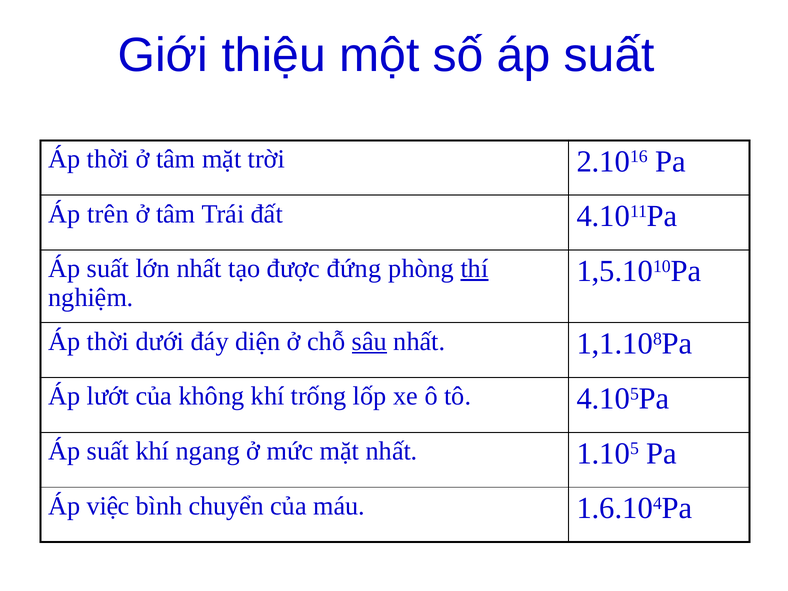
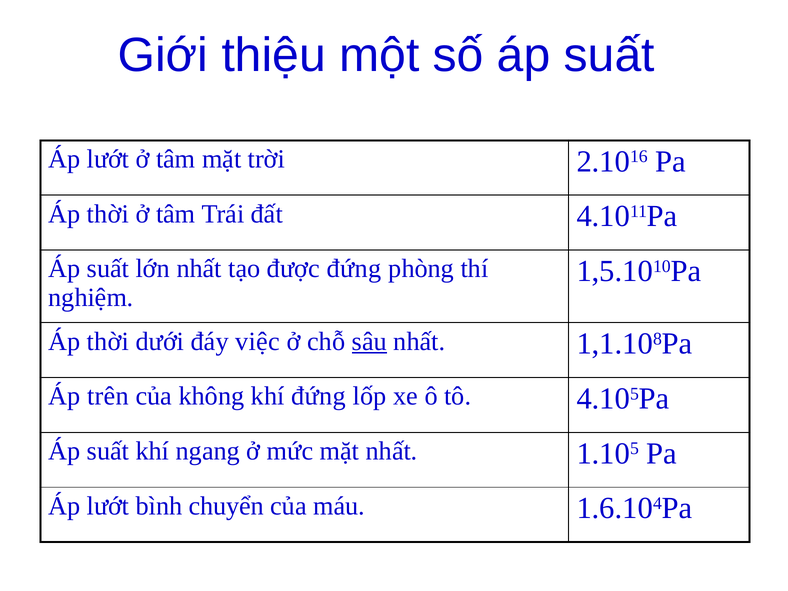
thời: thời -> lướt (108, 159)
trên: trên -> thời (108, 214)
thí underline: present -> none (475, 269)
diện: diện -> việc (258, 341)
lướt: lướt -> trên (108, 396)
khí trống: trống -> đứng (319, 396)
việc: việc -> lướt (108, 506)
